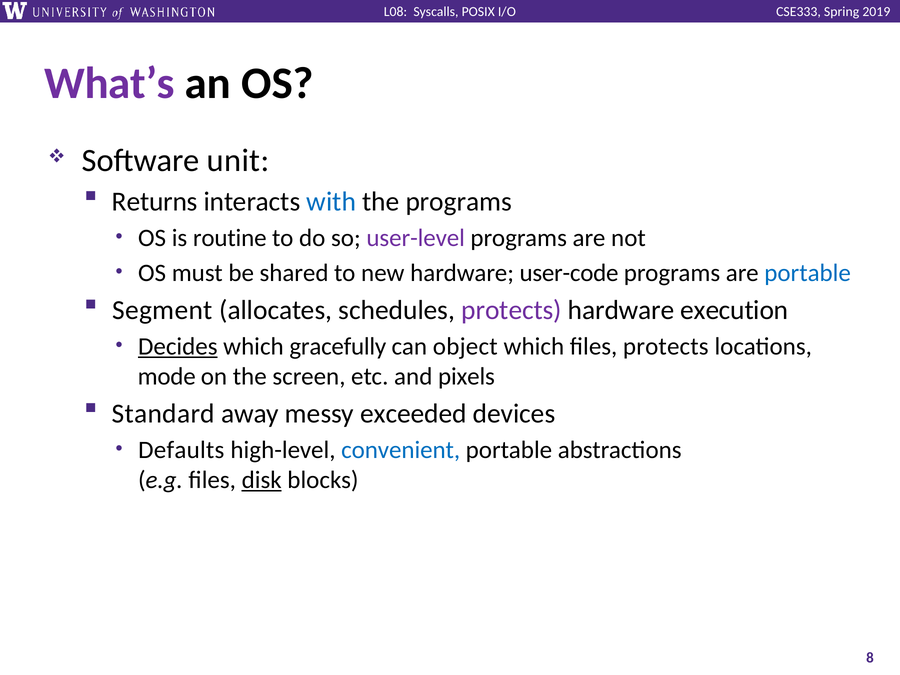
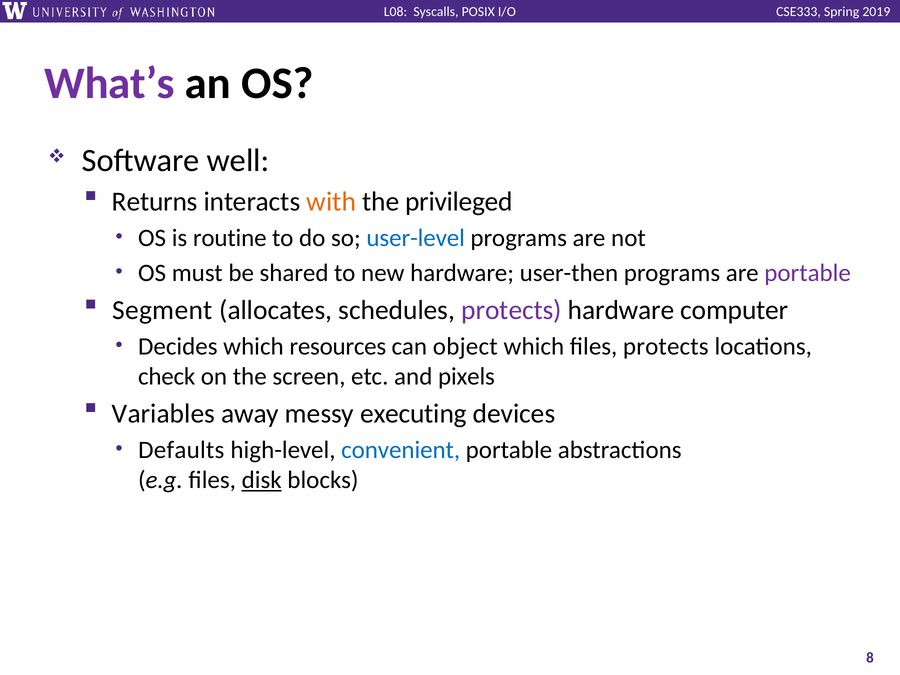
unit: unit -> well (238, 160)
with colour: blue -> orange (331, 201)
the programs: programs -> privileged (459, 201)
user-level colour: purple -> blue (416, 238)
user-code: user-code -> user-then (569, 273)
portable colour: blue -> purple (808, 273)
execution: execution -> computer (734, 310)
Decides underline: present -> none (178, 346)
gracefully: gracefully -> resources (338, 346)
mode: mode -> check (167, 376)
Standard: Standard -> Variables (164, 413)
exceeded: exceeded -> executing (413, 413)
